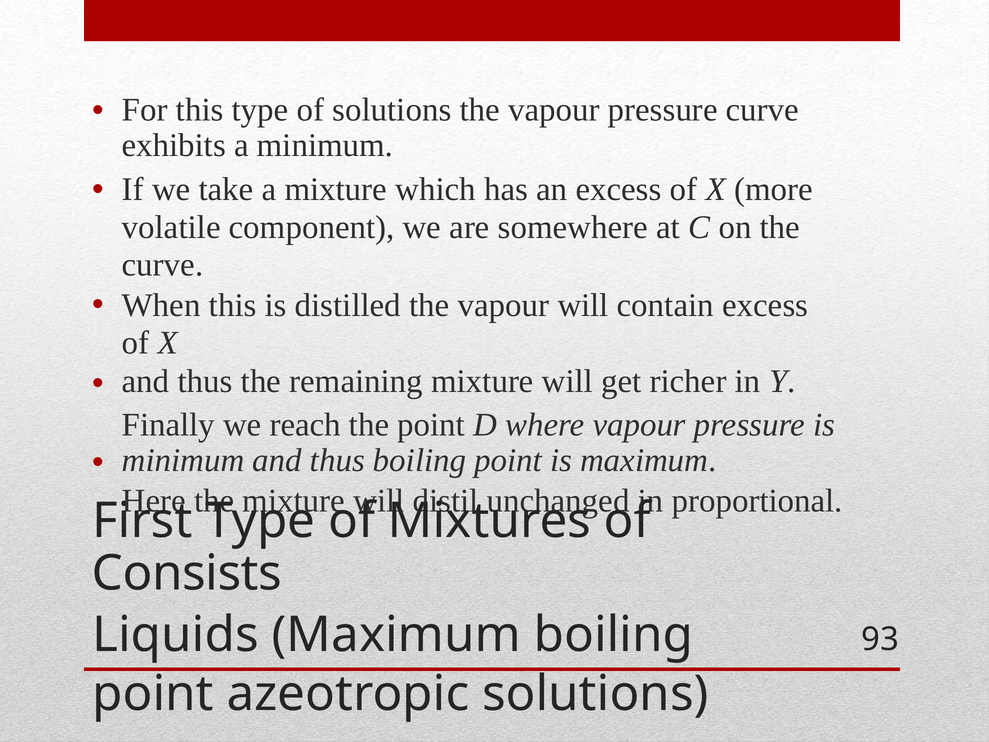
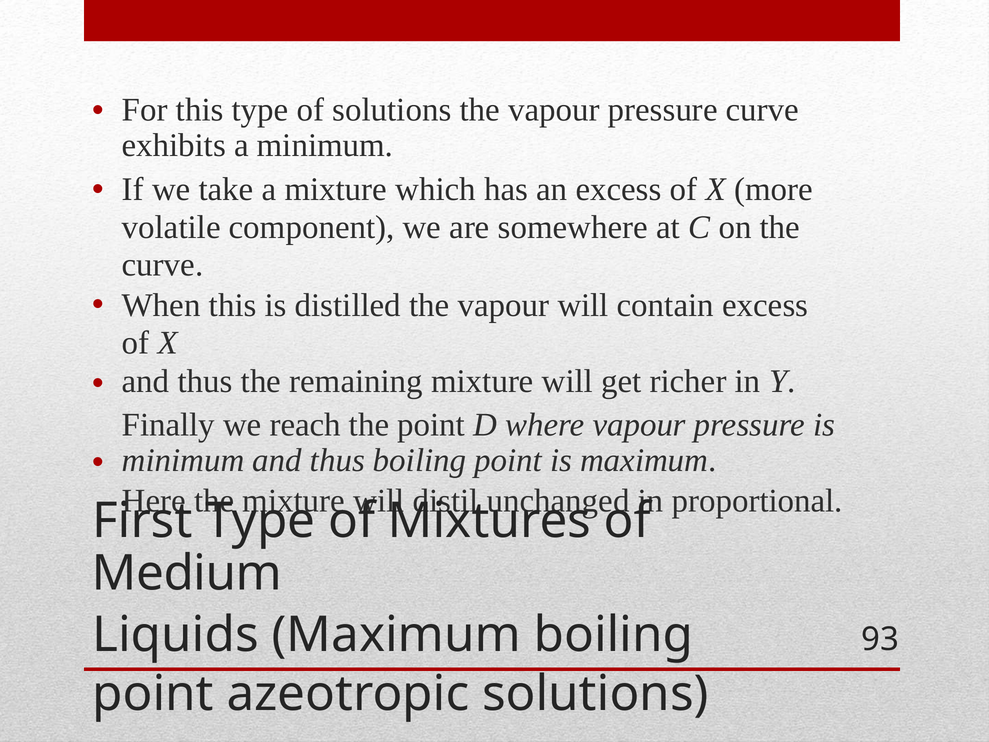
Consists: Consists -> Medium (187, 573)
